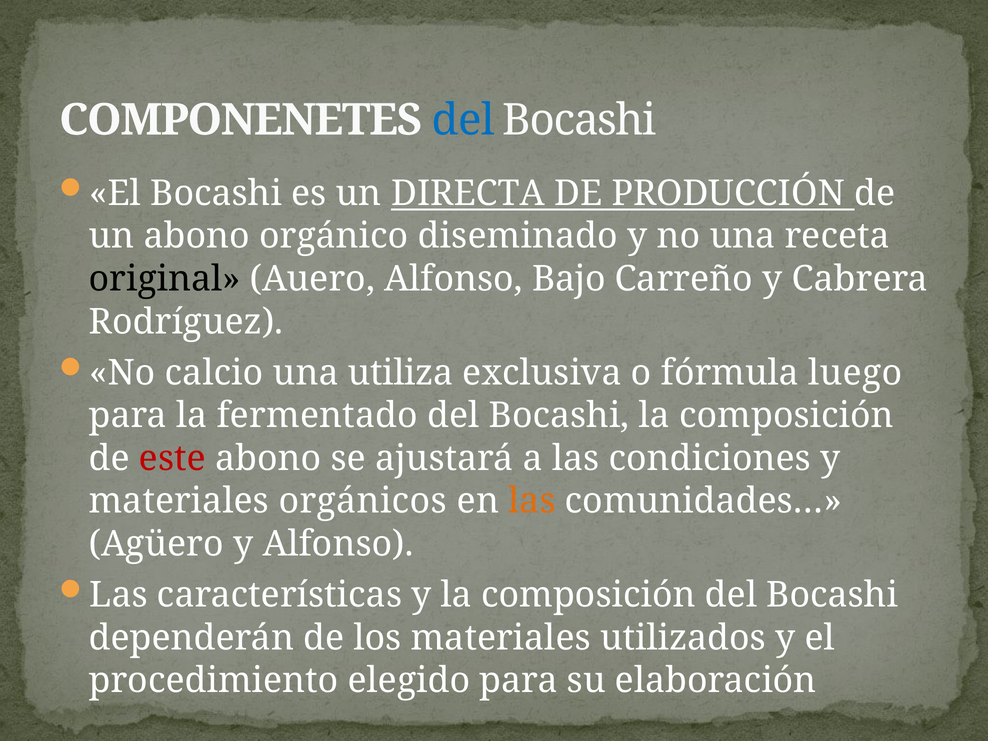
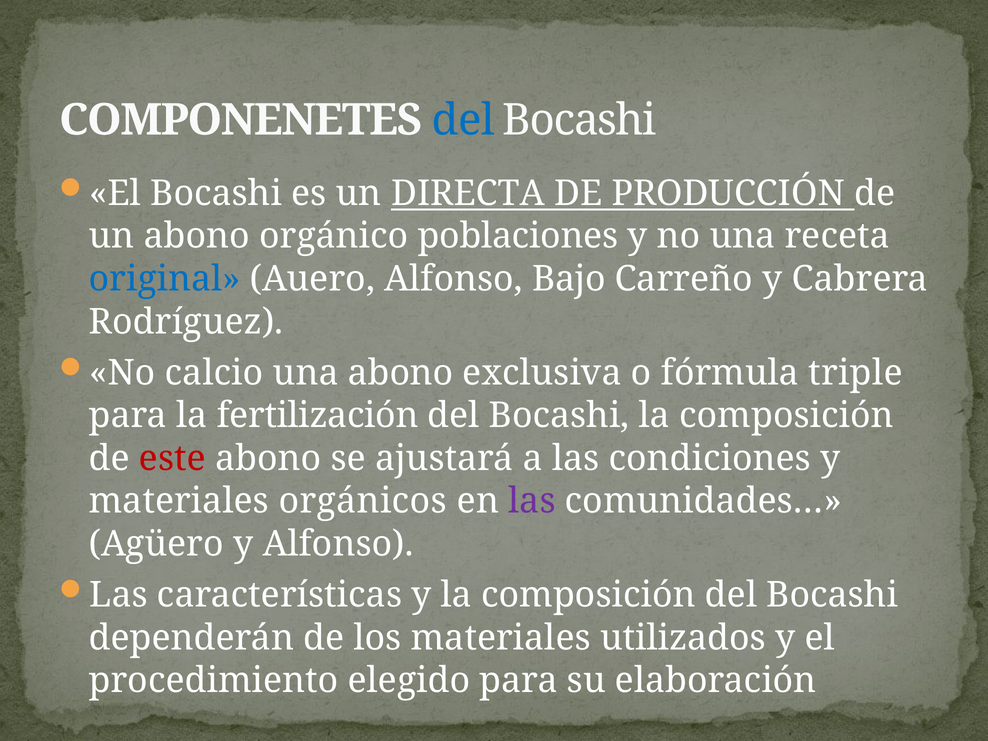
diseminado: diseminado -> poblaciones (518, 236)
original colour: black -> blue (165, 279)
una utiliza: utiliza -> abono (401, 373)
luego: luego -> triple (855, 373)
fermentado: fermentado -> fertilización (318, 416)
las colour: orange -> purple (532, 501)
